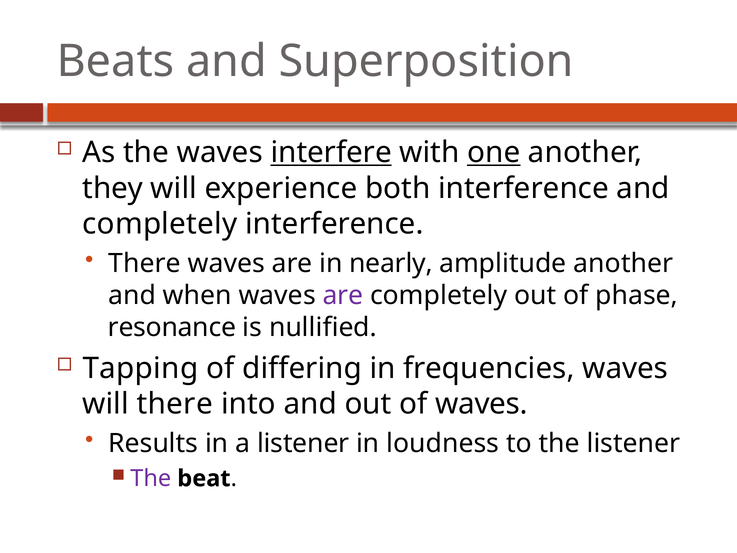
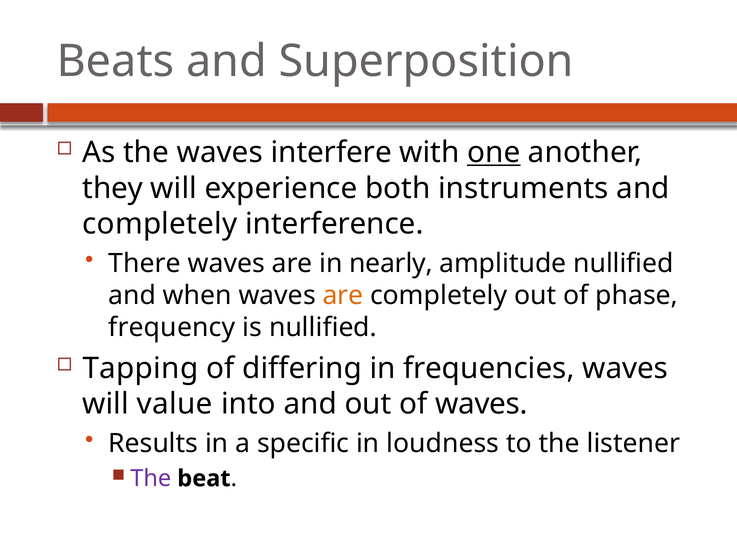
interfere underline: present -> none (331, 153)
both interference: interference -> instruments (523, 188)
amplitude another: another -> nullified (623, 263)
are colour: purple -> orange (343, 295)
resonance: resonance -> frequency (172, 327)
will there: there -> value (175, 404)
a listener: listener -> specific (303, 443)
